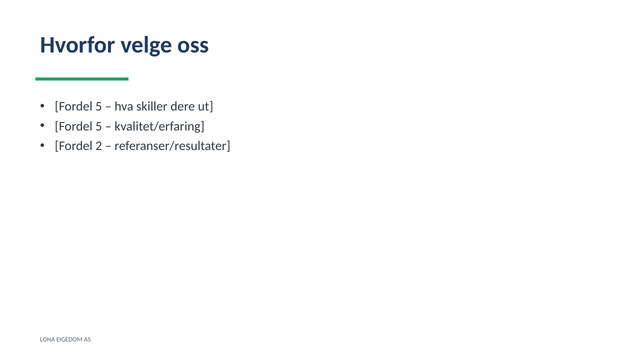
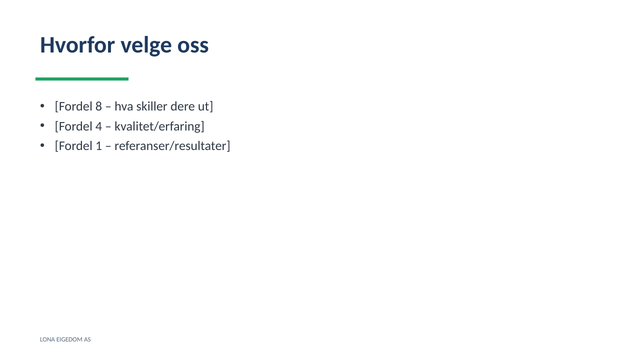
5: 5 -> 8 (99, 107)
5: 5 -> 4 (99, 126)
2: 2 -> 1 (99, 146)
